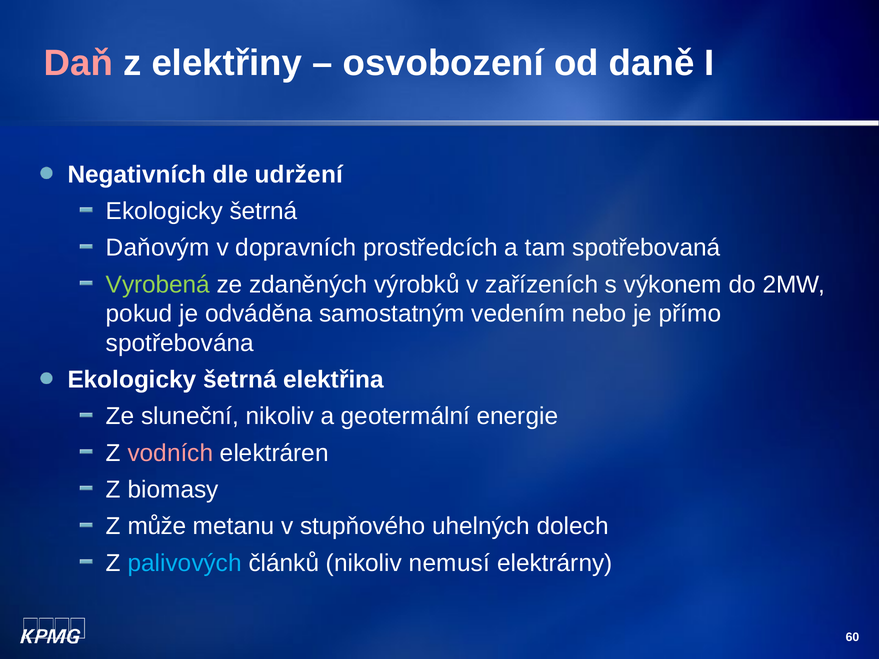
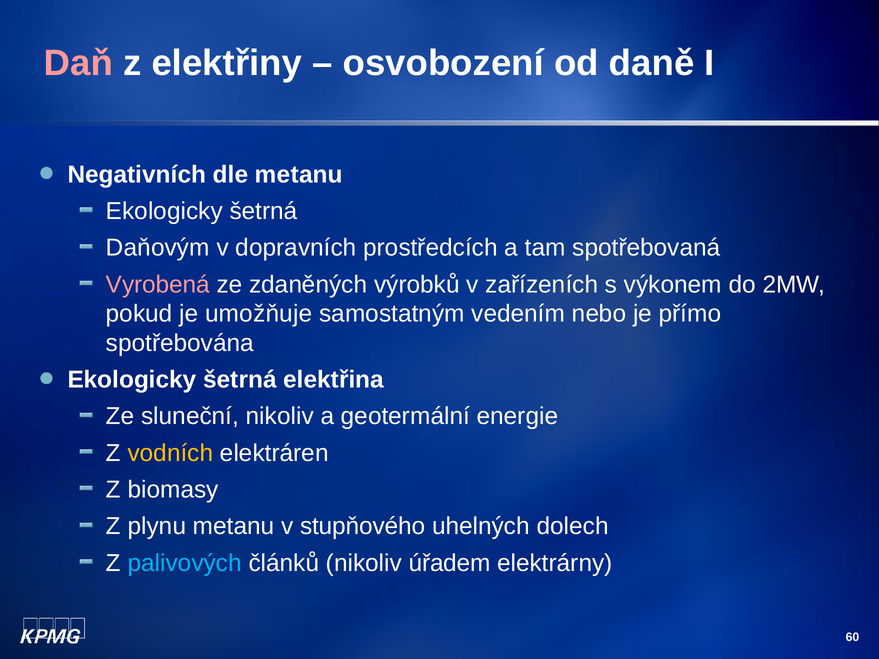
dle udržení: udržení -> metanu (299, 175)
Vyrobená colour: light green -> pink (158, 285)
odváděna: odváděna -> umožňuje (259, 314)
vodních colour: pink -> yellow (170, 453)
může: může -> plynu (157, 527)
nemusí: nemusí -> úřadem (450, 563)
